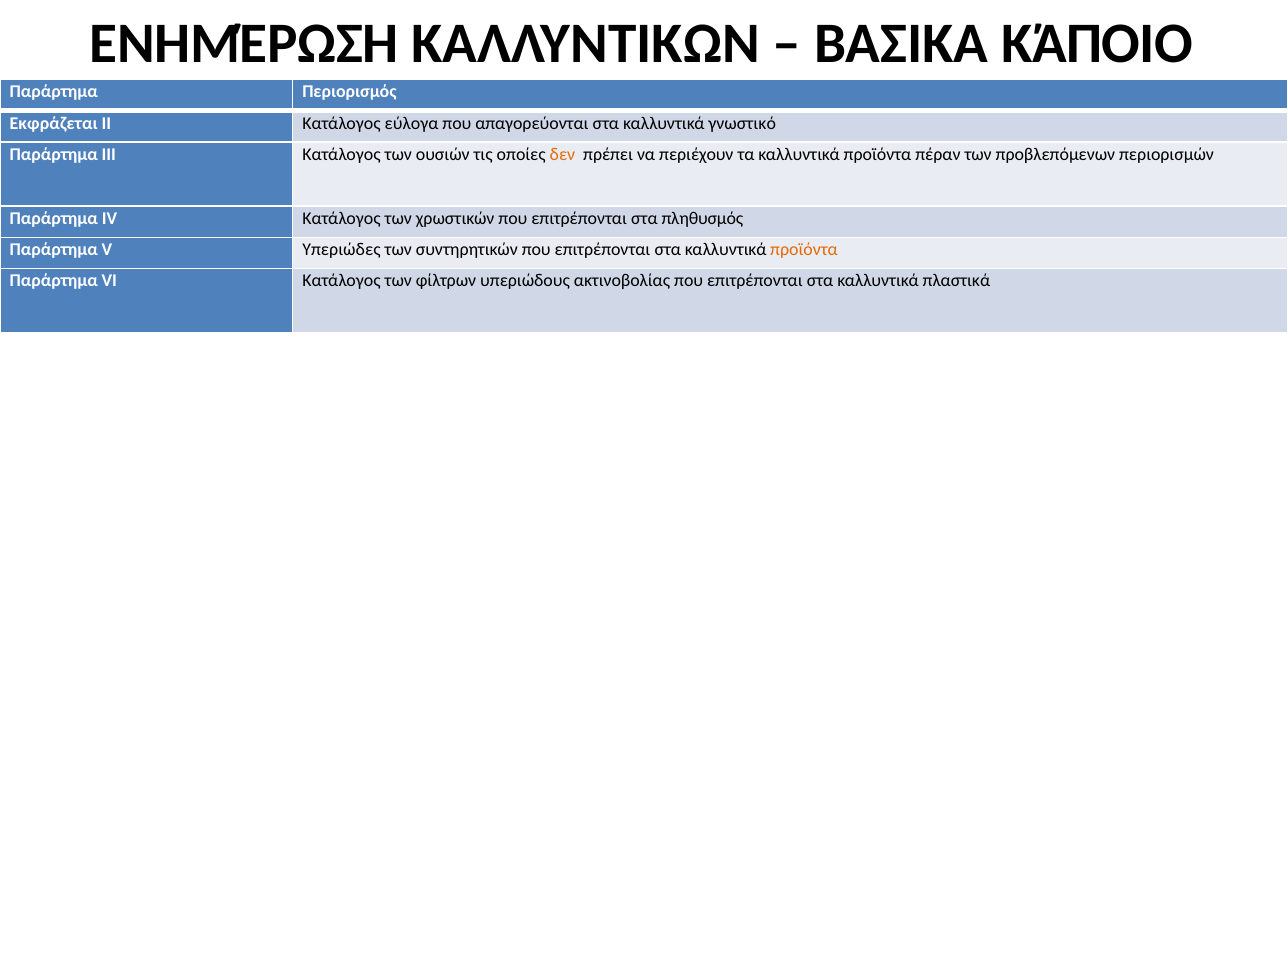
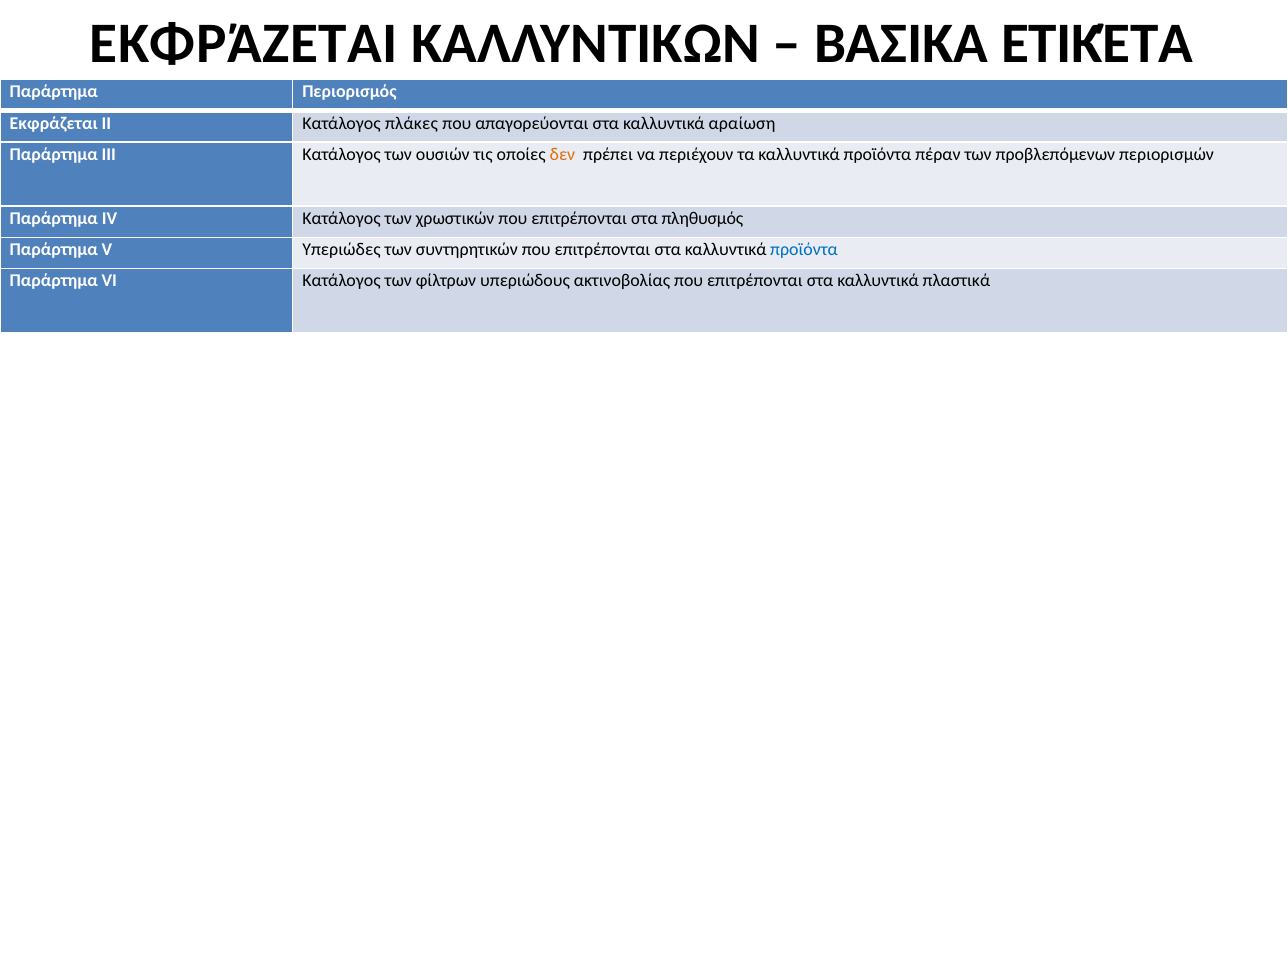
ΕΝΗΜΈΡΩΣΗ: ΕΝΗΜΈΡΩΣΗ -> ΕΚΦΡΆΖΕΤΑΙ (244, 44)
ΚΆΠΟΙΟ: ΚΆΠΟΙΟ -> ΕΤΙΚΈΤΑ (1097, 44)
εύλογα: εύλογα -> πλάκες (411, 123)
γνωστικό: γνωστικό -> αραίωση (742, 123)
προϊόντα colour: orange -> blue (804, 250)
